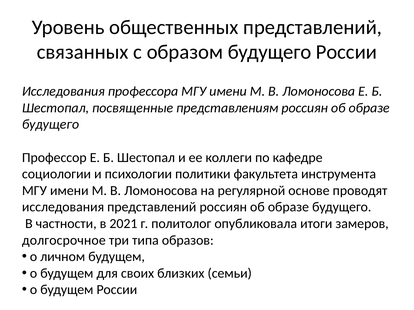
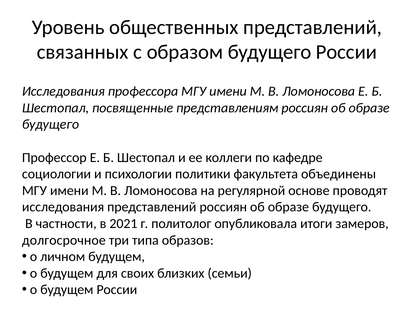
инструмента: инструмента -> объединены (339, 174)
